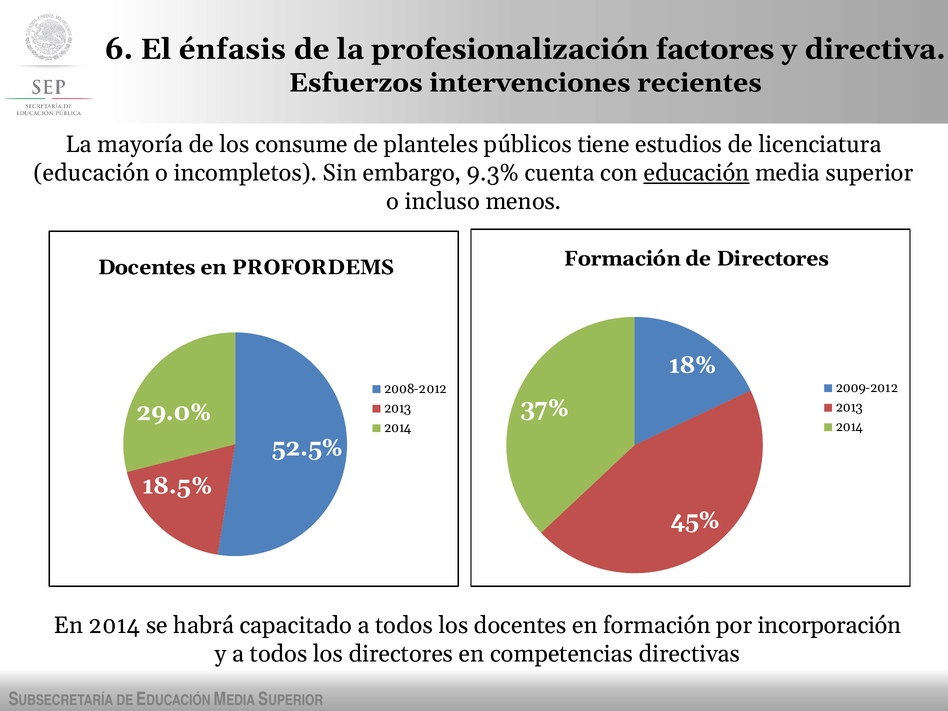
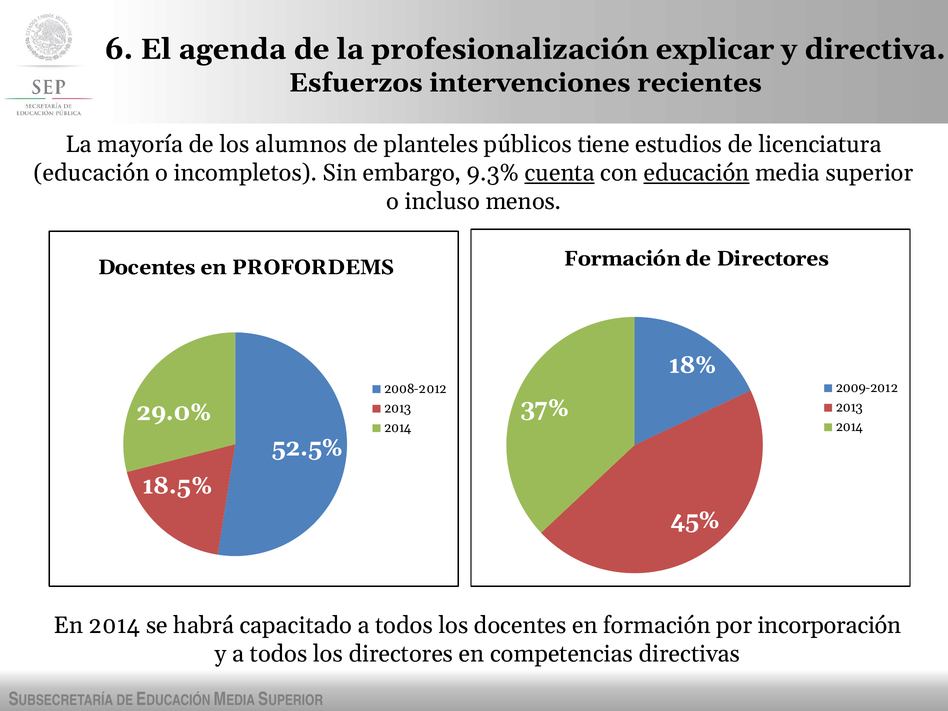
énfasis: énfasis -> agenda (232, 49)
factores: factores -> explicar (715, 49)
consume: consume -> alumnos (301, 145)
cuenta underline: none -> present (560, 173)
